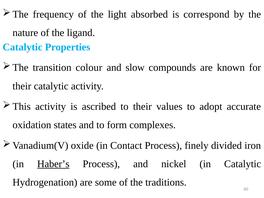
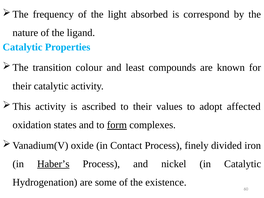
slow: slow -> least (135, 68)
accurate: accurate -> affected (244, 107)
form underline: none -> present (117, 125)
traditions: traditions -> existence (166, 182)
